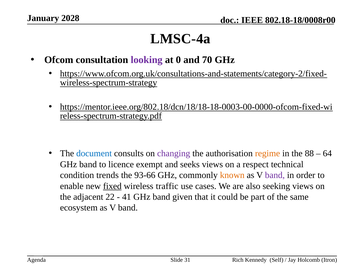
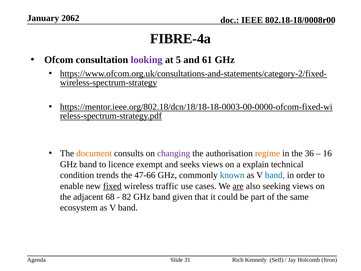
2028: 2028 -> 2062 (70, 18)
LMSC-4a: LMSC-4a -> FIBRE-4a (181, 39)
0: 0 -> 5 (178, 60)
70: 70 -> 61 (207, 60)
document colour: blue -> orange (94, 153)
88: 88 -> 36 (309, 153)
64: 64 -> 16 (327, 153)
respect: respect -> explain (256, 164)
93-66: 93-66 -> 47-66 (145, 175)
known colour: orange -> blue (232, 175)
band colour: purple -> blue (275, 175)
are underline: none -> present (238, 186)
22: 22 -> 68 (110, 197)
41: 41 -> 82 (127, 197)
